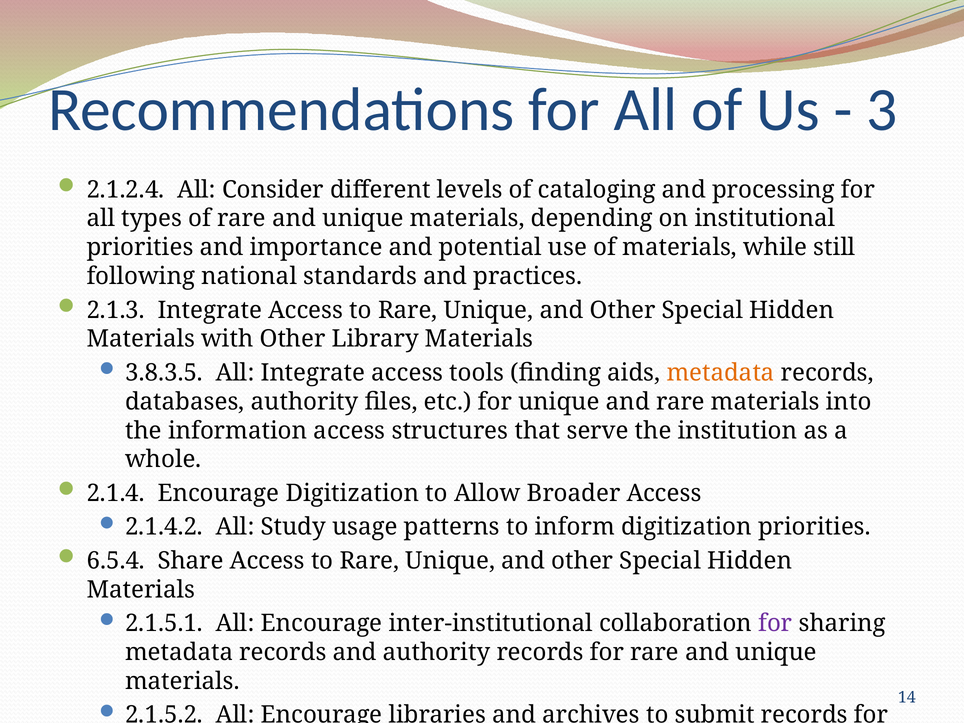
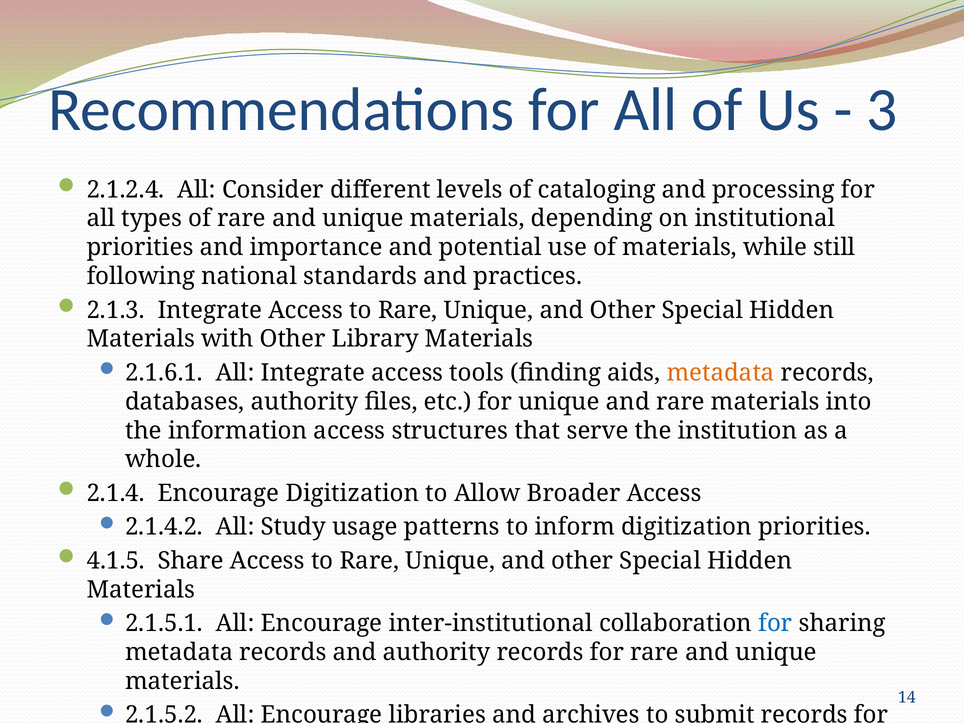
3.8.3.5: 3.8.3.5 -> 2.1.6.1 (164, 373)
6.5.4: 6.5.4 -> 4.1.5 (116, 561)
for colour: purple -> blue (775, 623)
